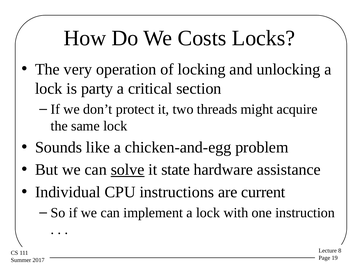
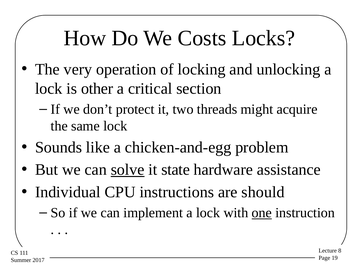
party: party -> other (97, 88)
current: current -> should (263, 192)
one underline: none -> present (262, 212)
